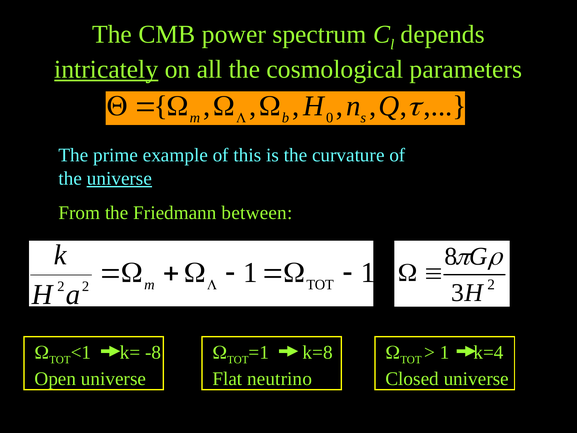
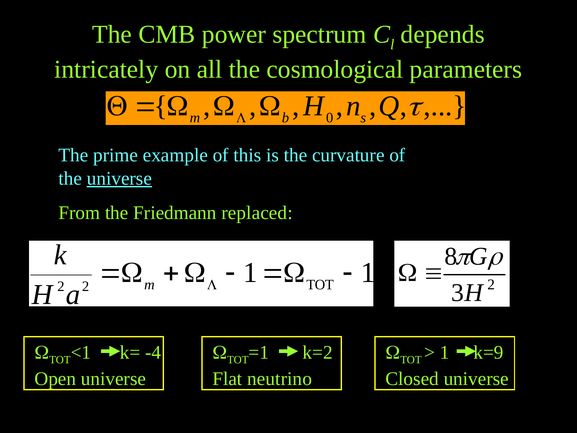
intricately underline: present -> none (106, 69)
between: between -> replaced (257, 213)
-8: -8 -> -4 (153, 352)
k=8: k=8 -> k=2 (318, 352)
k=4: k=4 -> k=9 (489, 352)
